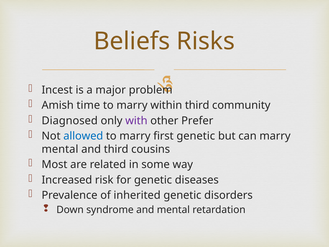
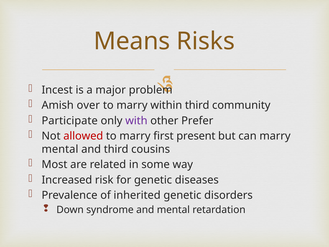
Beliefs: Beliefs -> Means (132, 41)
time: time -> over (88, 105)
Diagnosed: Diagnosed -> Participate (70, 121)
allowed colour: blue -> red (83, 136)
first genetic: genetic -> present (196, 136)
